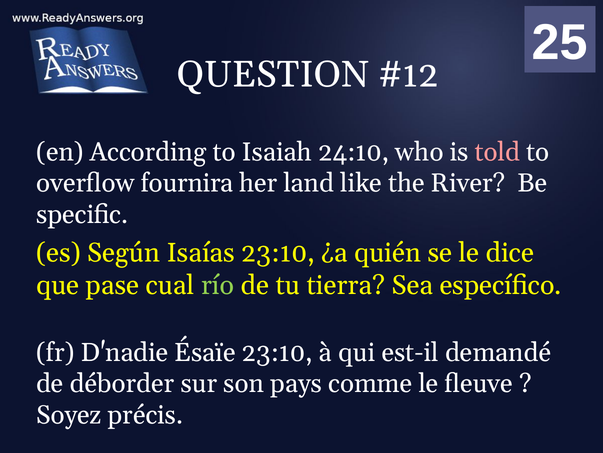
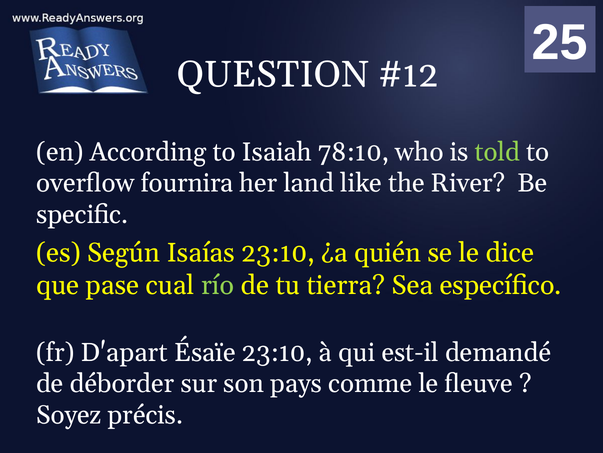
24:10: 24:10 -> 78:10 (354, 152)
told colour: pink -> light green (497, 152)
D'nadie: D'nadie -> D'apart (124, 352)
